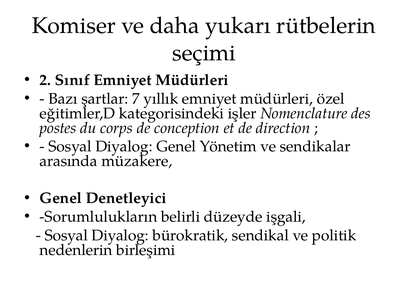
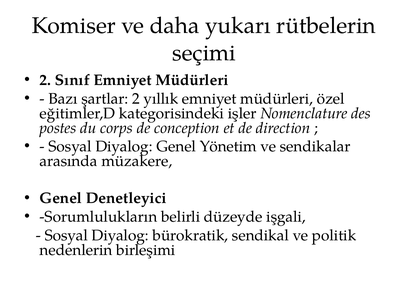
şartlar 7: 7 -> 2 (136, 99)
